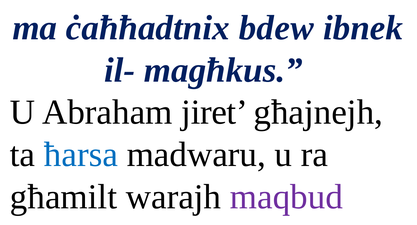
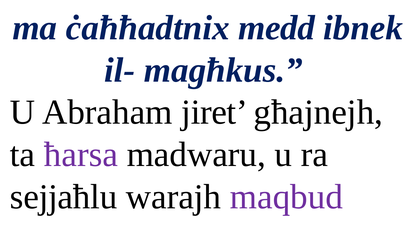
bdew: bdew -> medd (277, 28)
ħarsa colour: blue -> purple (81, 154)
għamilt: għamilt -> sejjaħlu (64, 196)
